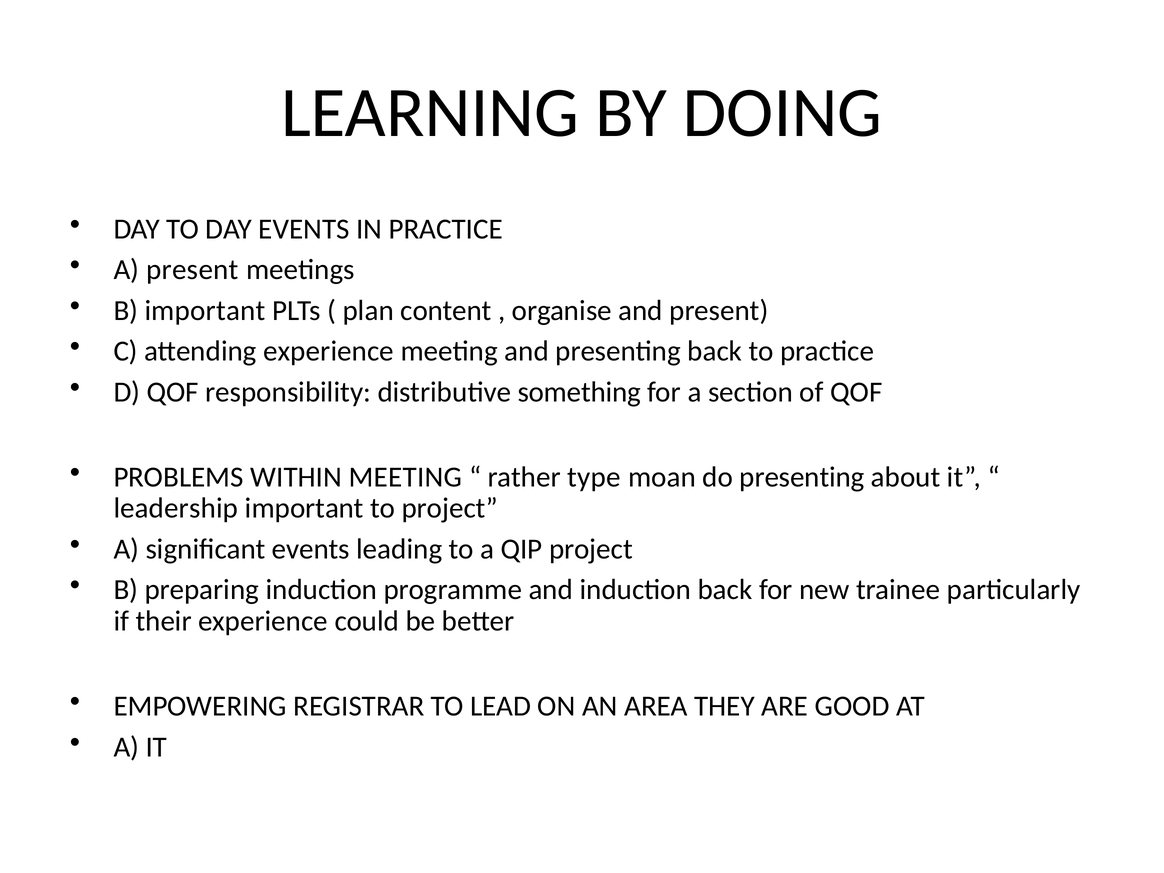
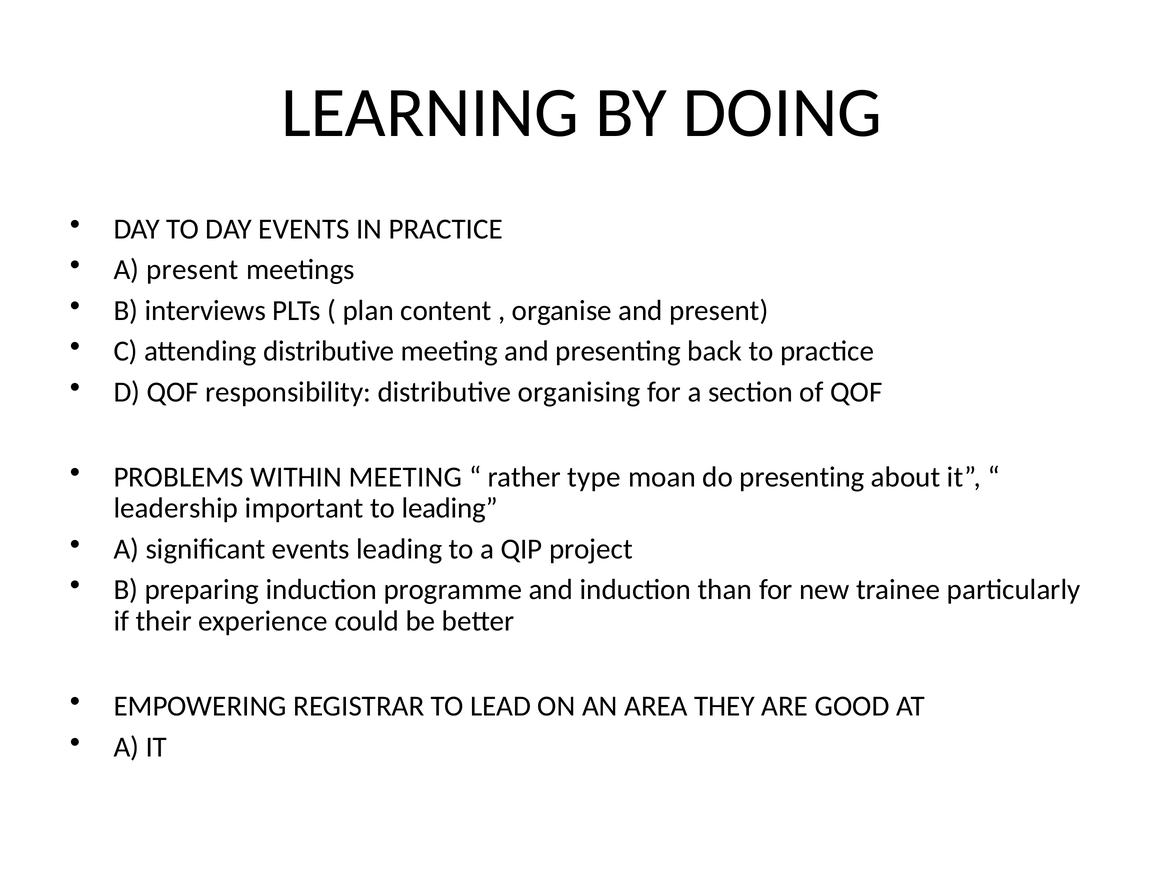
B important: important -> interviews (205, 310)
attending experience: experience -> distributive (329, 351)
something: something -> organising (579, 392)
to project: project -> leading (450, 508)
induction back: back -> than (725, 590)
